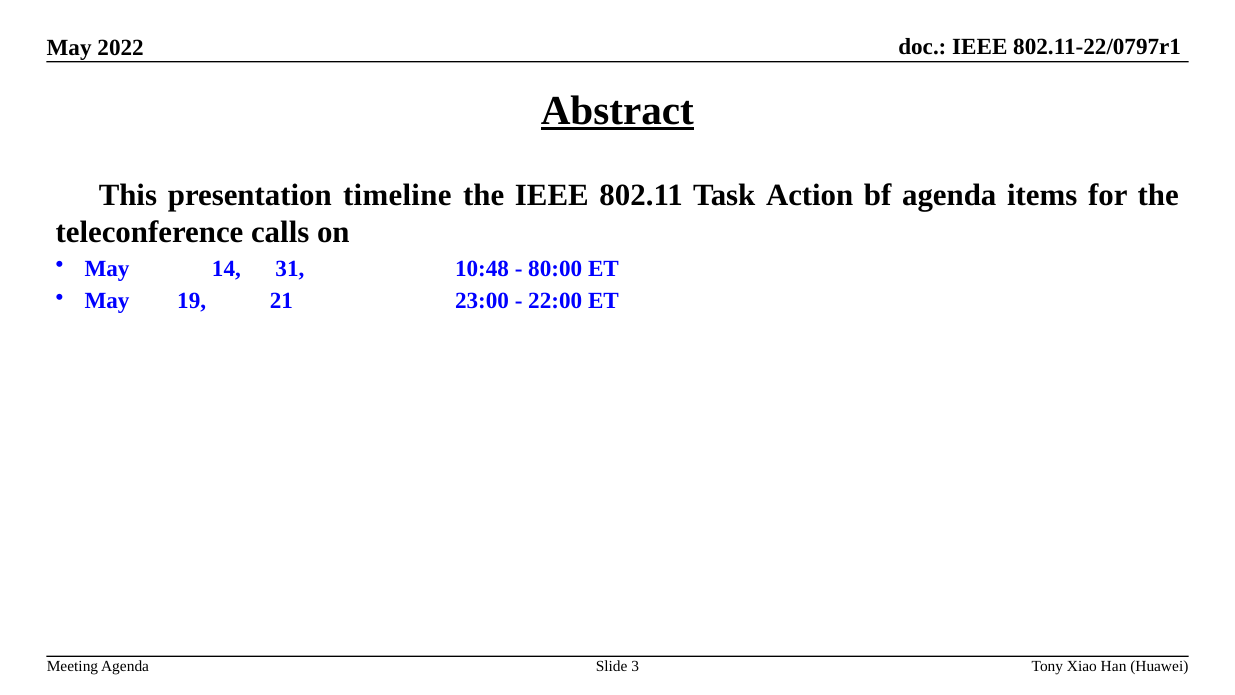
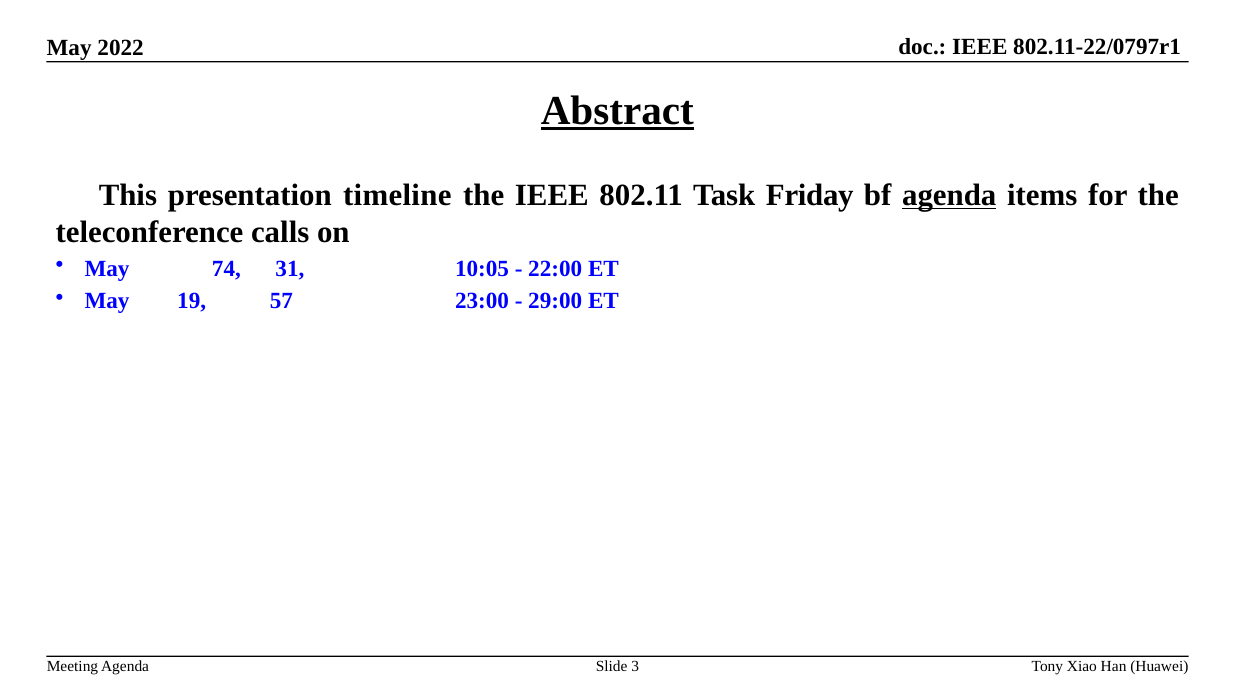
Action: Action -> Friday (810, 195)
agenda underline: none -> present (949, 195)
14: 14 -> 74 (226, 269)
10:48: 10:48 -> 10:05 (482, 269)
80:00: 80:00 -> 22:00 (555, 269)
21: 21 -> 57 (281, 301)
22:00: 22:00 -> 29:00 (555, 301)
